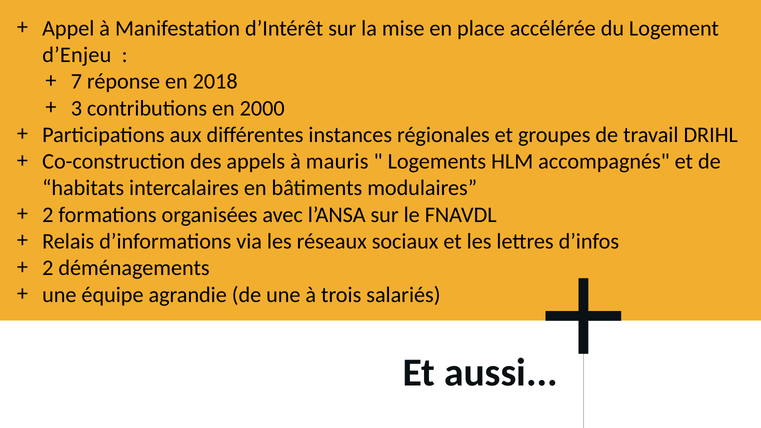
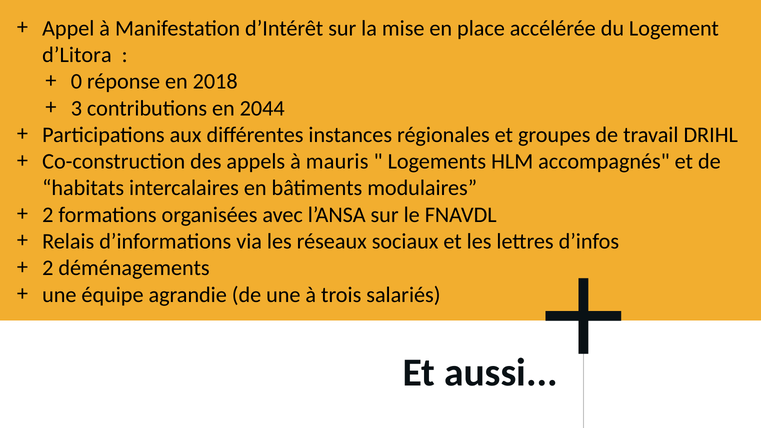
d’Enjeu: d’Enjeu -> d’Litora (77, 55)
7: 7 -> 0 (76, 82)
2000: 2000 -> 2044 (262, 108)
